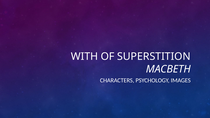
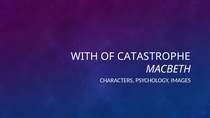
SUPERSTITION: SUPERSTITION -> CATASTROPHE (154, 57)
